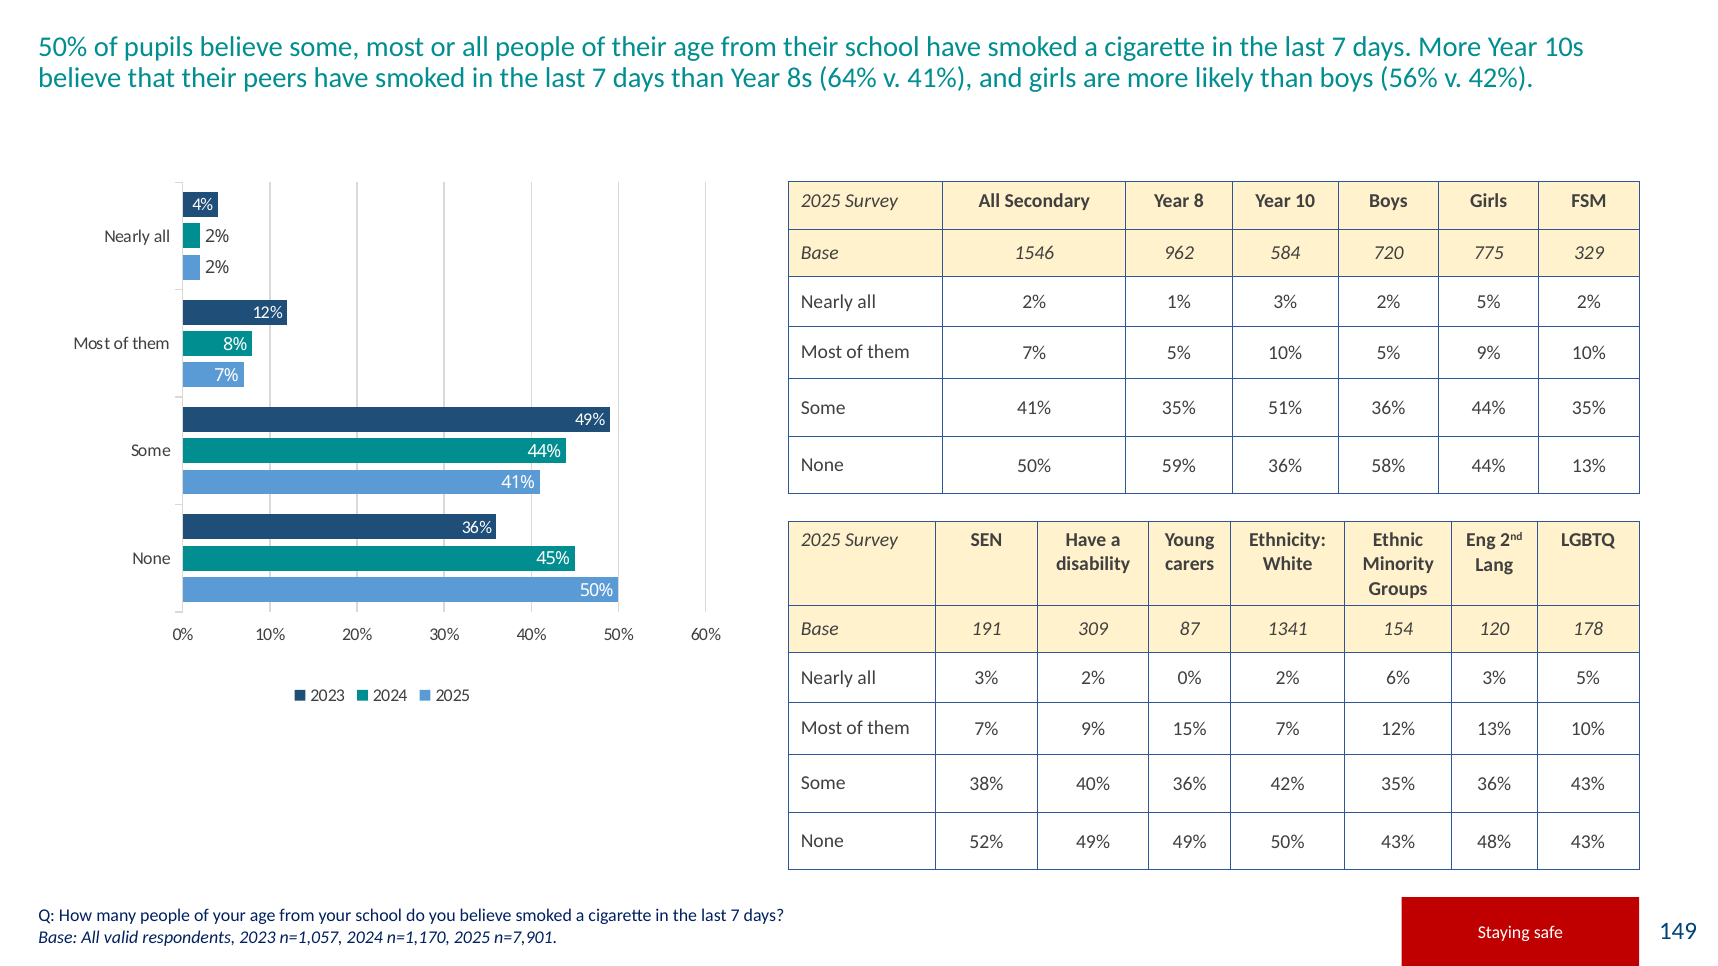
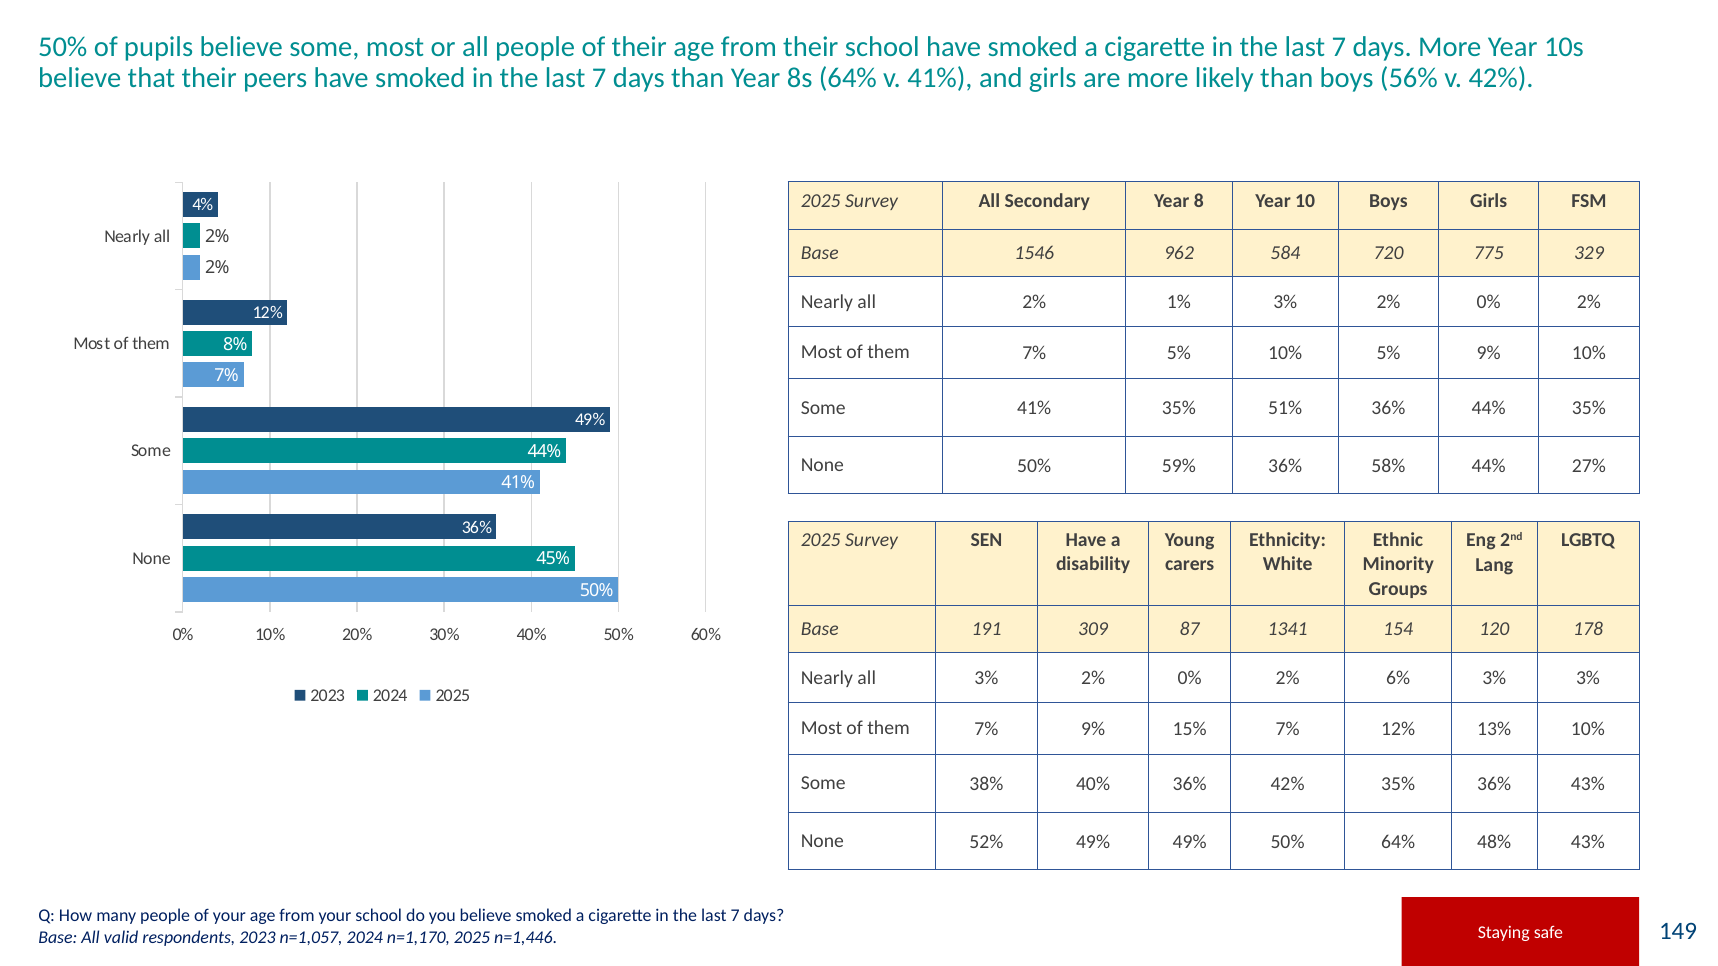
1% 3% 2% 5%: 5% -> 0% (1489, 302)
44% 13%: 13% -> 27% (1589, 466)
3% 5%: 5% -> 3% (1588, 678)
50% 43%: 43% -> 64% (1398, 842)
n=7,901: n=7,901 -> n=1,446 (526, 938)
